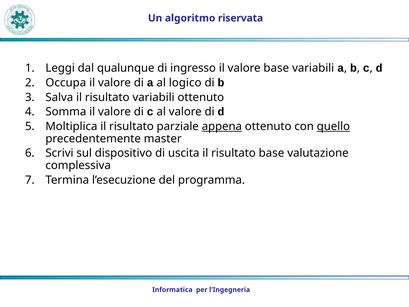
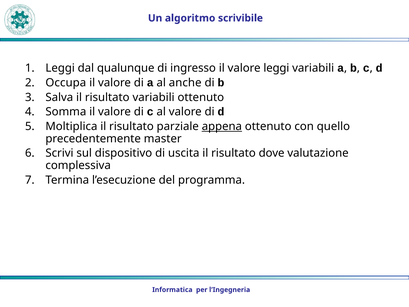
riservata: riservata -> scrivibile (240, 18)
valore base: base -> leggi (276, 68)
logico: logico -> anche (185, 83)
quello underline: present -> none (333, 126)
risultato base: base -> dove (272, 153)
